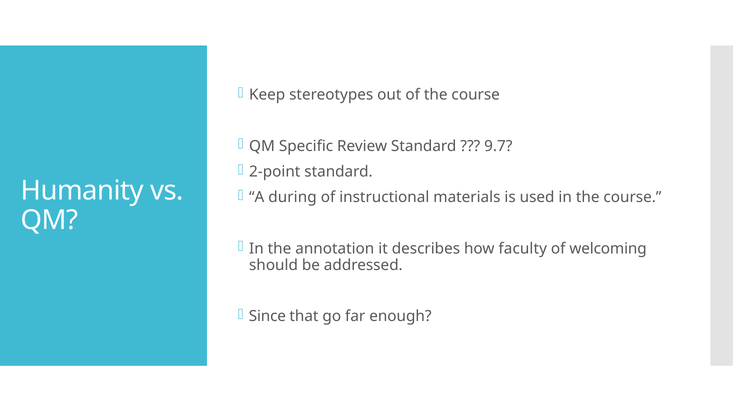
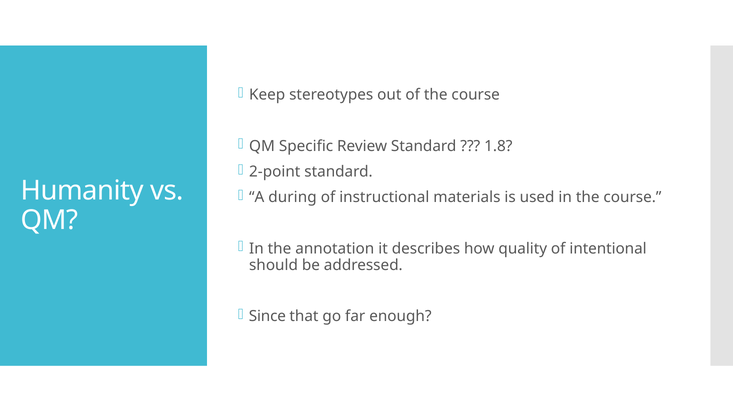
9.7: 9.7 -> 1.8 (498, 146)
faculty: faculty -> quality (523, 249)
welcoming: welcoming -> intentional (608, 249)
